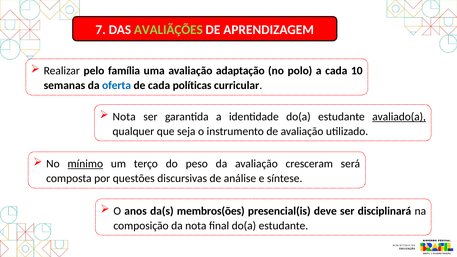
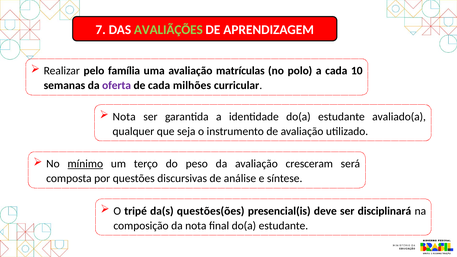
adaptação: adaptação -> matrículas (240, 71)
oferta colour: blue -> purple (117, 86)
políticas: políticas -> milhões (192, 86)
avaliado(a underline: present -> none (399, 117)
anos: anos -> tripé (136, 211)
membros(ões: membros(ões -> questões(ões (211, 211)
